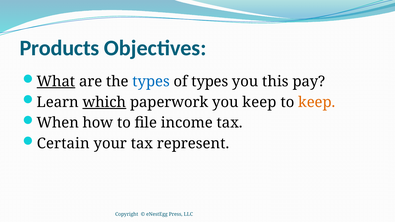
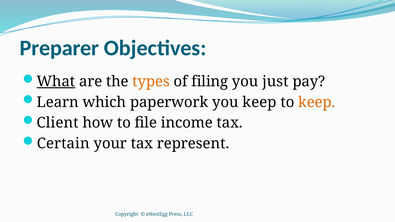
Products: Products -> Preparer (59, 48)
types colour: blue -> orange (151, 81)
of types: types -> filing (210, 81)
this: this -> just (275, 81)
which underline: present -> none (104, 102)
When: When -> Client (58, 123)
